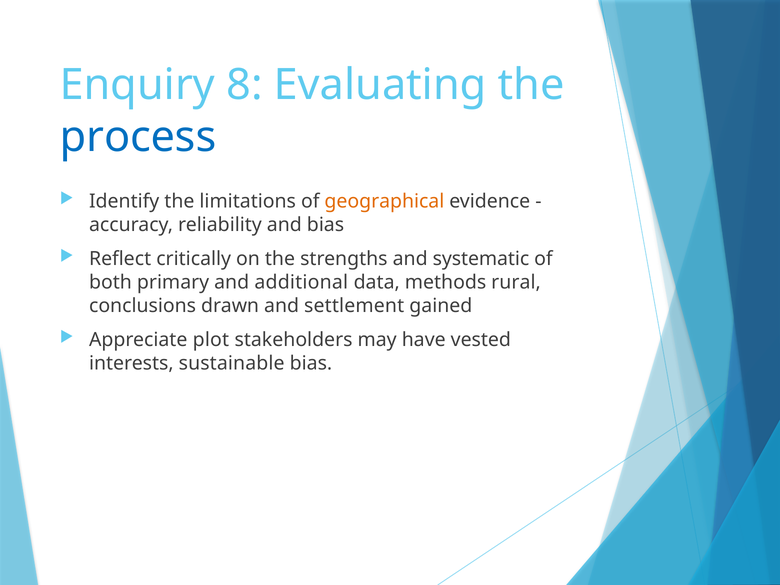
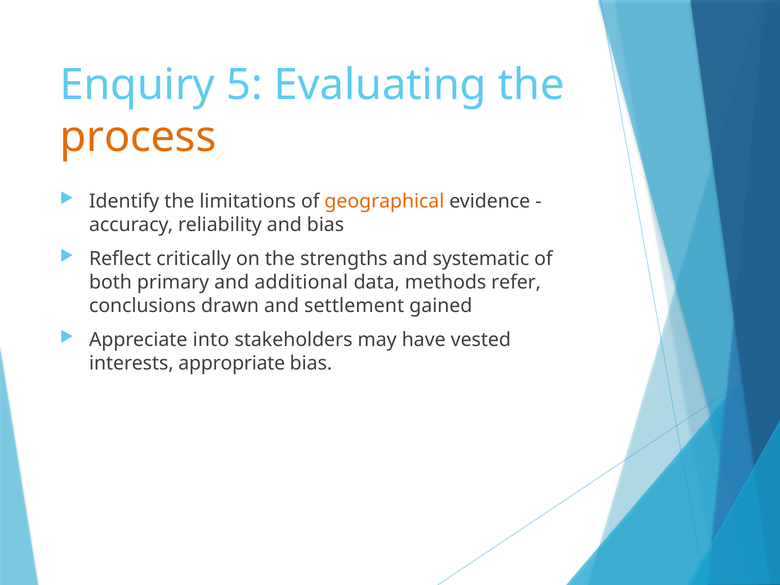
8: 8 -> 5 (244, 85)
process colour: blue -> orange (138, 137)
rural: rural -> refer (516, 282)
plot: plot -> into (211, 340)
sustainable: sustainable -> appropriate (232, 363)
